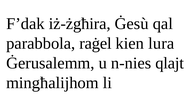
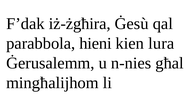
raġel: raġel -> hieni (95, 44)
qlajt: qlajt -> għal (170, 63)
